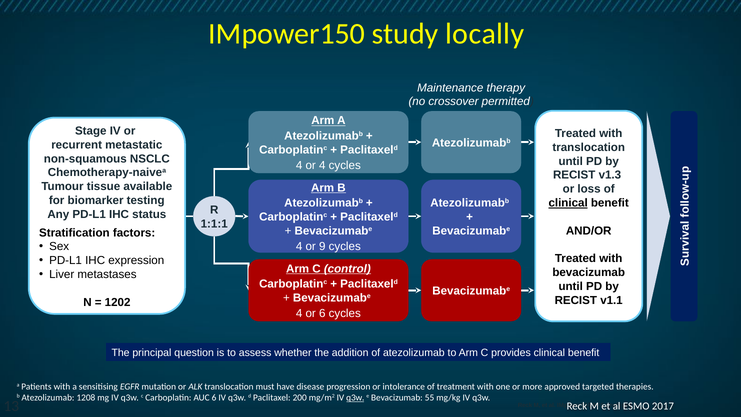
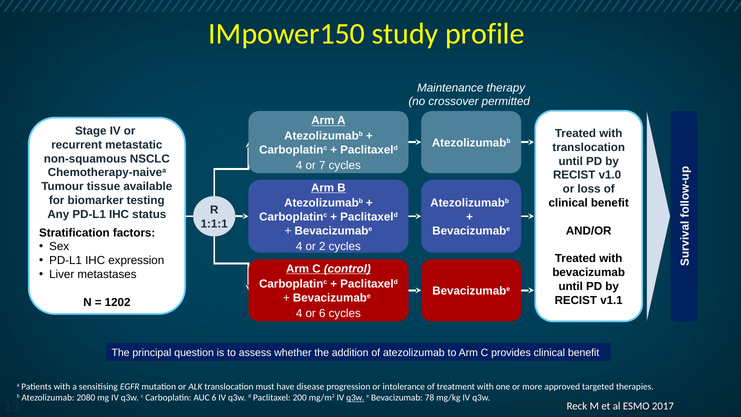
locally: locally -> profile (485, 34)
or 4: 4 -> 7 (322, 165)
v1.3: v1.3 -> v1.0 (610, 175)
clinical underline: present -> none (568, 203)
9: 9 -> 2 (322, 246)
1208: 1208 -> 2080 (86, 398)
55: 55 -> 78 (430, 398)
